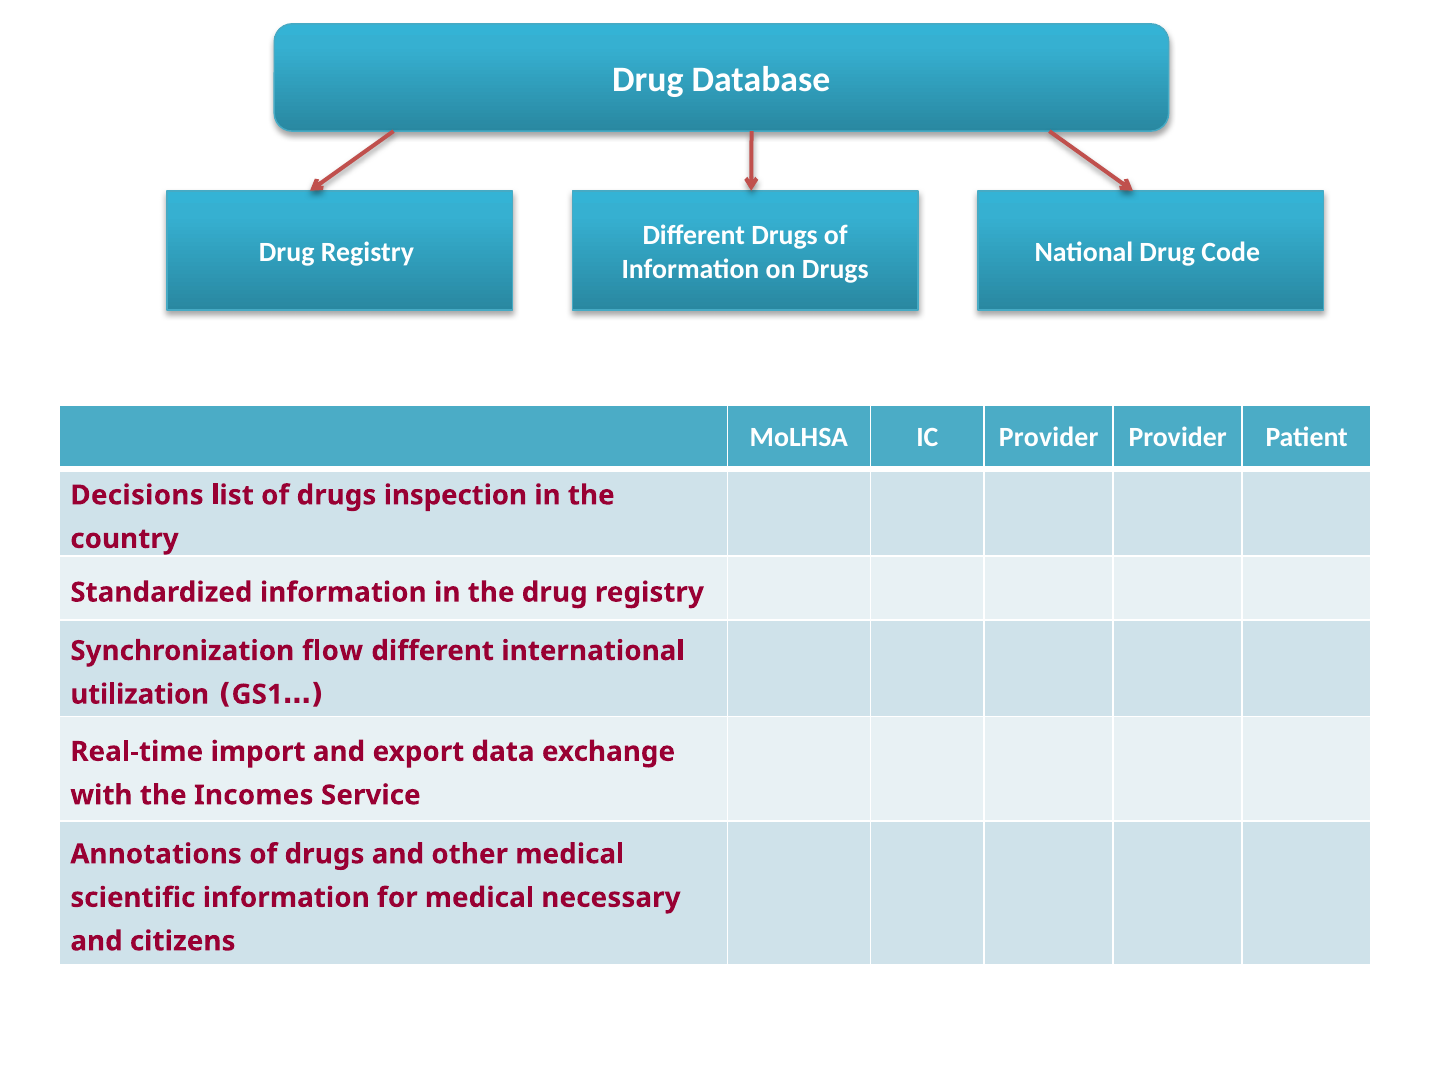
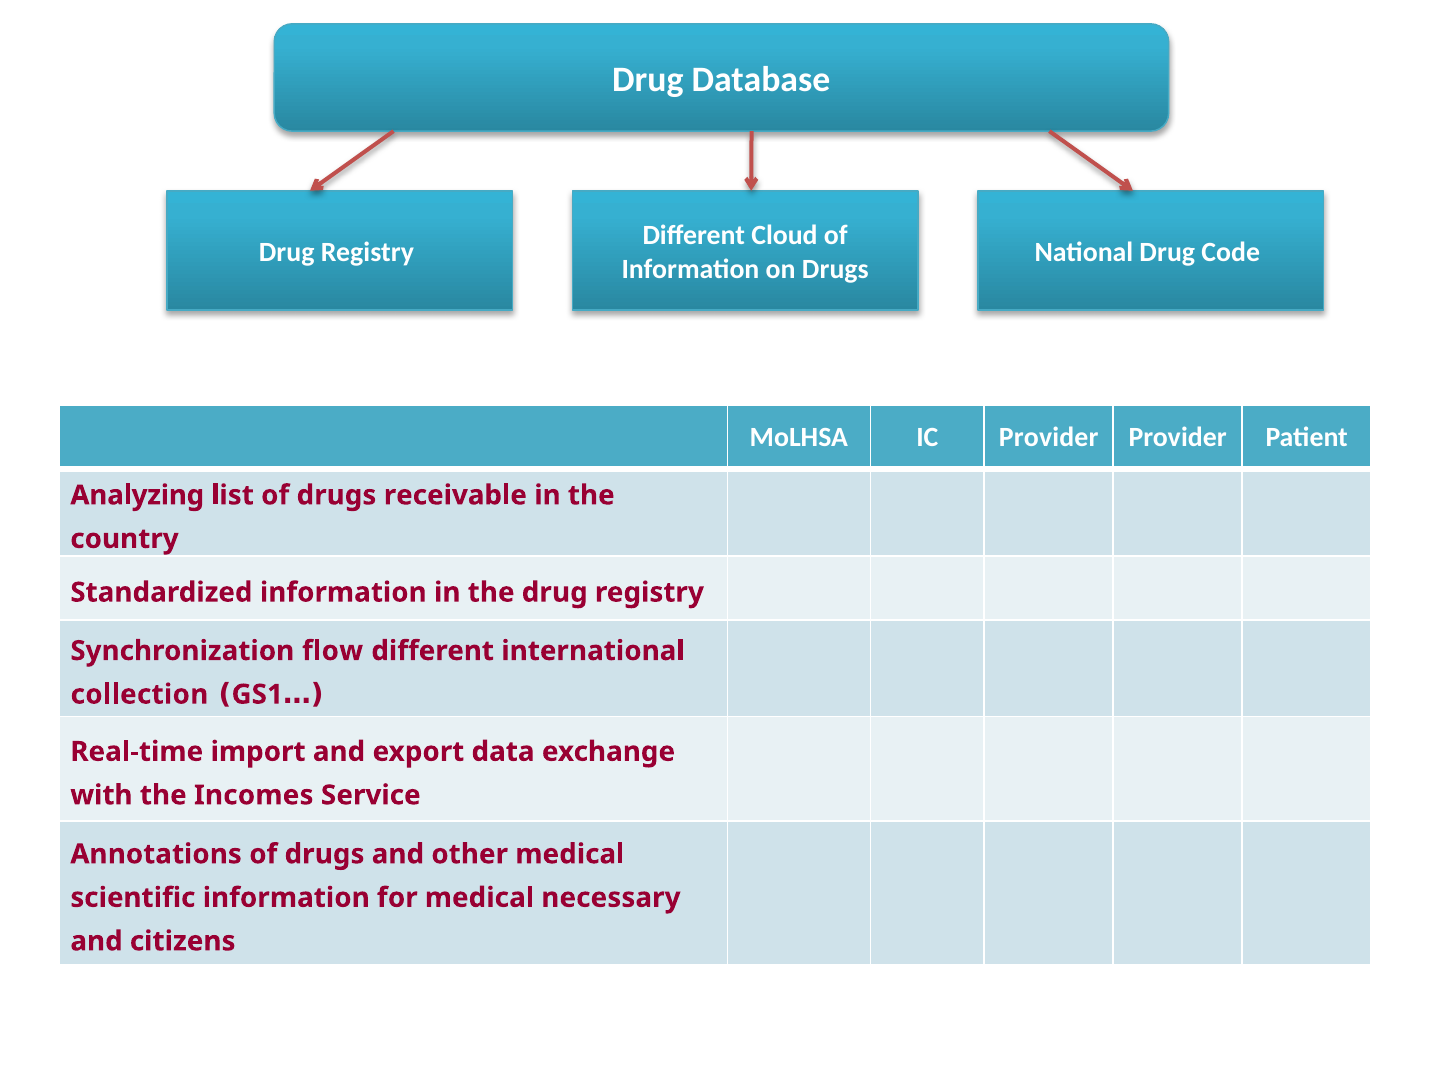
Different Drugs: Drugs -> Cloud (785, 236)
Decisions: Decisions -> Analyzing (137, 495)
inspection: inspection -> receivable (455, 495)
utilization: utilization -> collection (139, 695)
